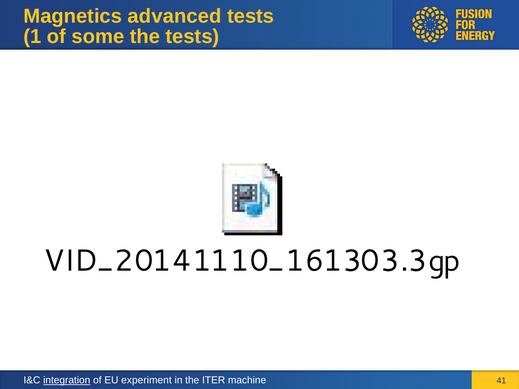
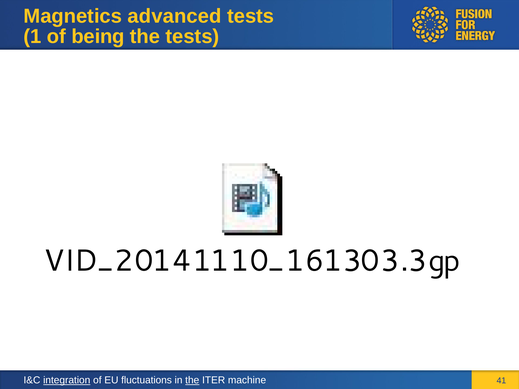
some: some -> being (98, 37)
experiment: experiment -> fluctuations (147, 381)
the underline: none -> present (192, 381)
